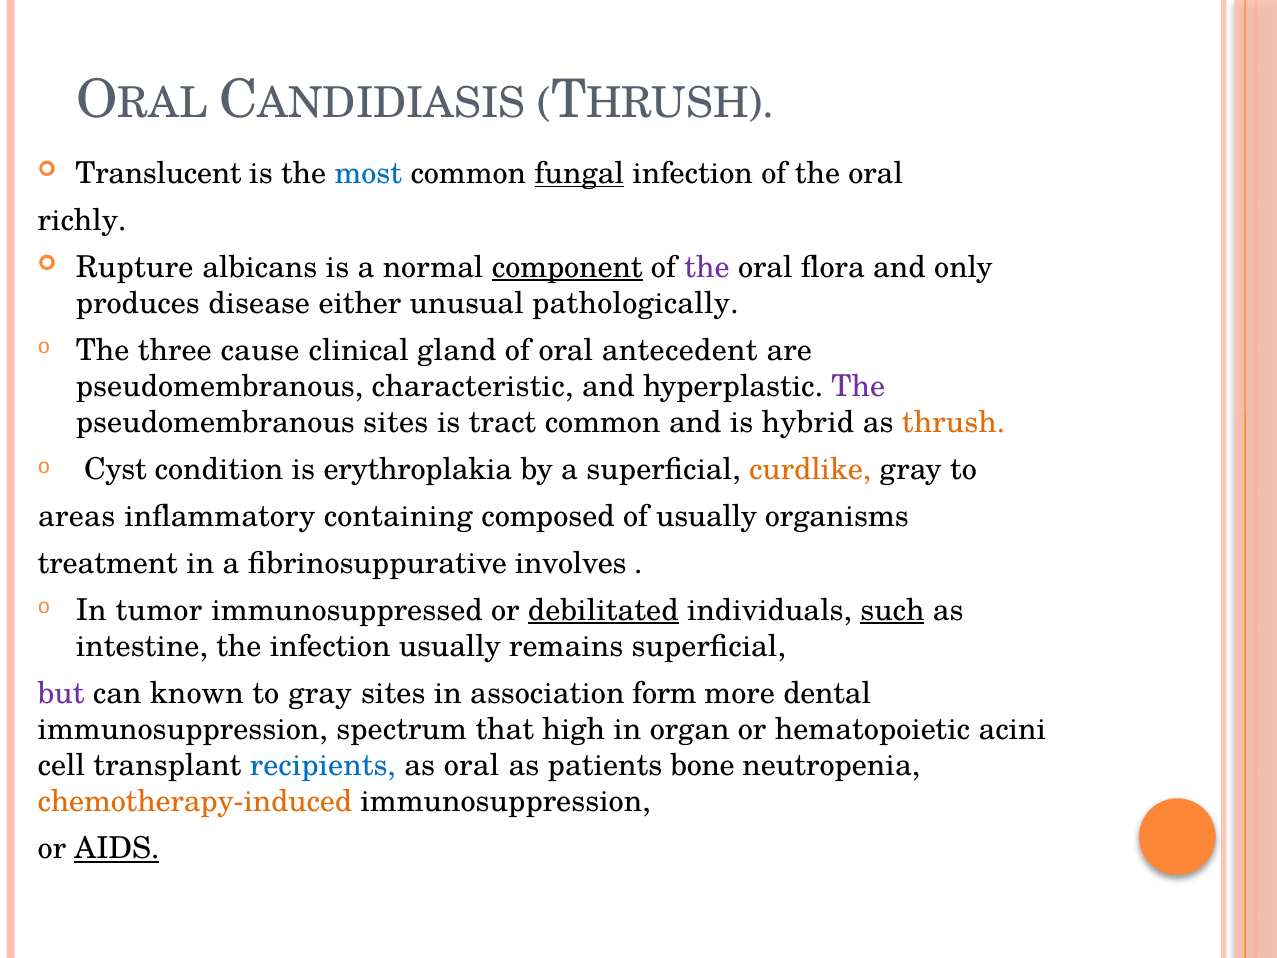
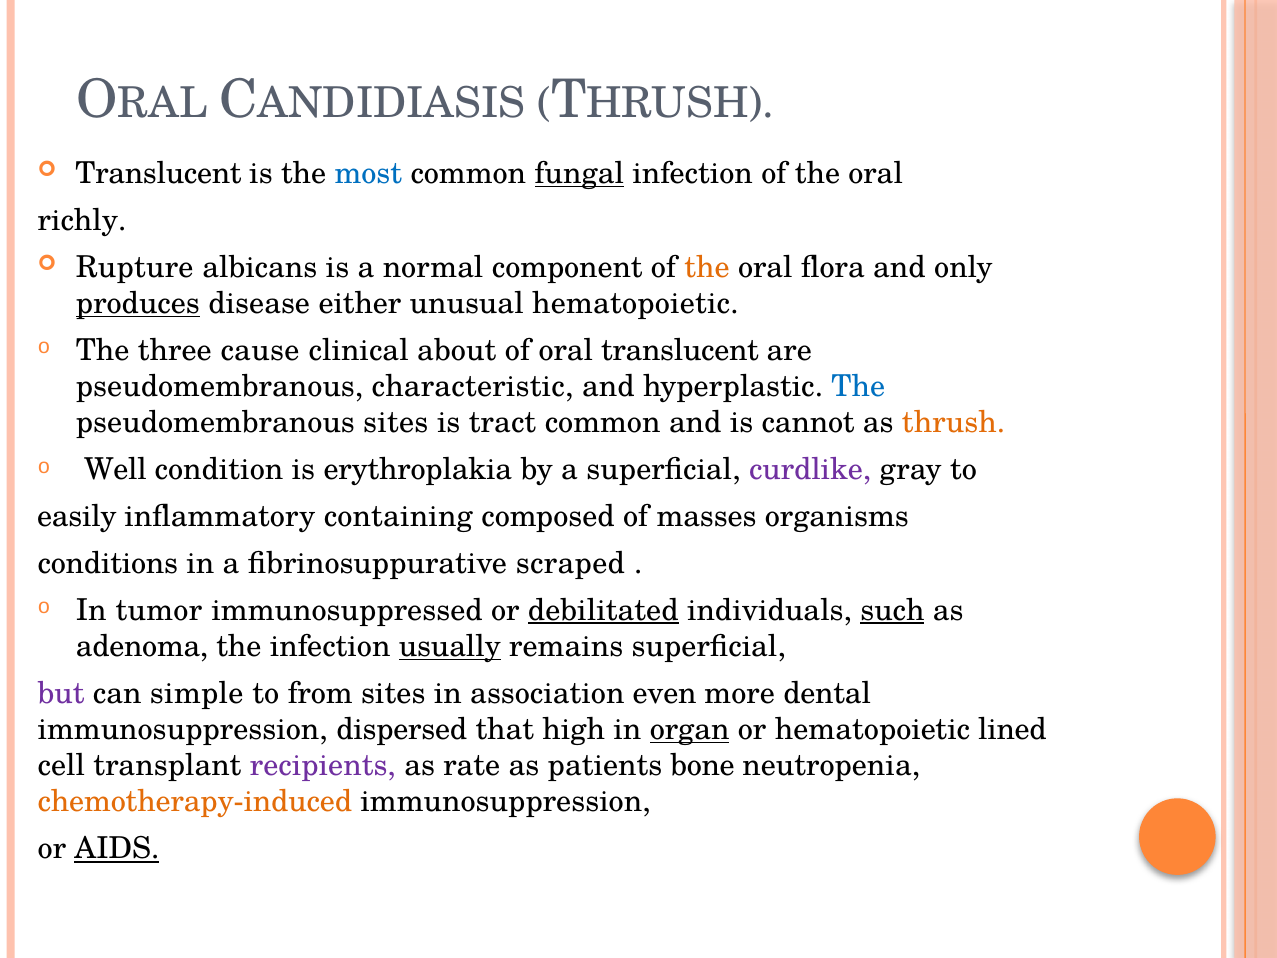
component underline: present -> none (567, 267)
the colour: purple -> orange (707, 267)
produces underline: none -> present (138, 303)
unusual pathologically: pathologically -> hematopoietic (635, 303)
gland: gland -> about (457, 350)
oral antecedent: antecedent -> translucent (680, 350)
The colour: purple -> blue (858, 386)
hybrid: hybrid -> cannot (808, 423)
Cyst: Cyst -> Well (115, 470)
curdlike colour: orange -> purple (810, 470)
areas: areas -> easily (77, 516)
of usually: usually -> masses (707, 516)
treatment: treatment -> conditions (108, 563)
involves: involves -> scraped (570, 563)
intestine: intestine -> adenoma (142, 646)
usually underline: none -> present (450, 646)
known: known -> simple (197, 693)
to gray: gray -> from (320, 693)
form: form -> even (665, 693)
spectrum: spectrum -> dispersed (402, 729)
organ underline: none -> present (690, 729)
acini: acini -> lined (1012, 729)
recipients colour: blue -> purple (323, 766)
as oral: oral -> rate (472, 766)
